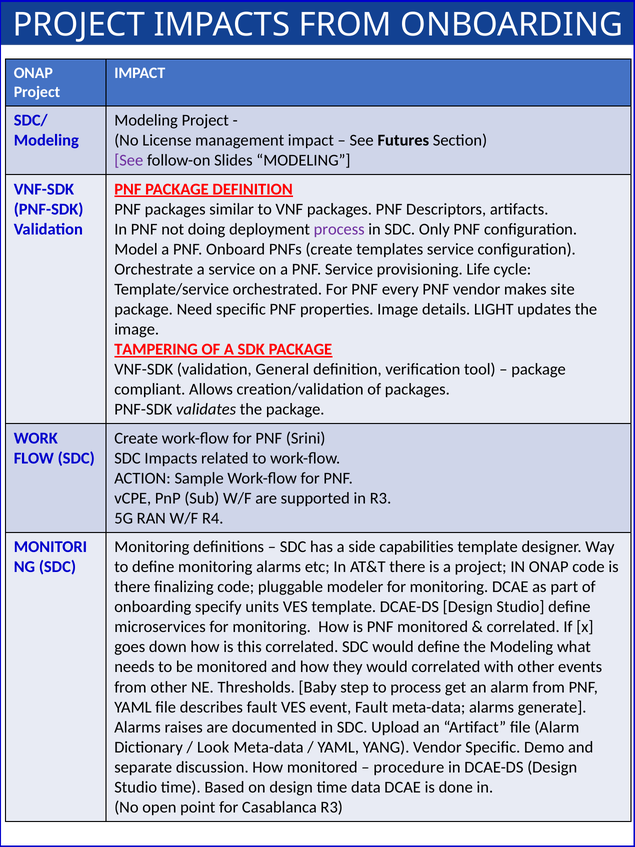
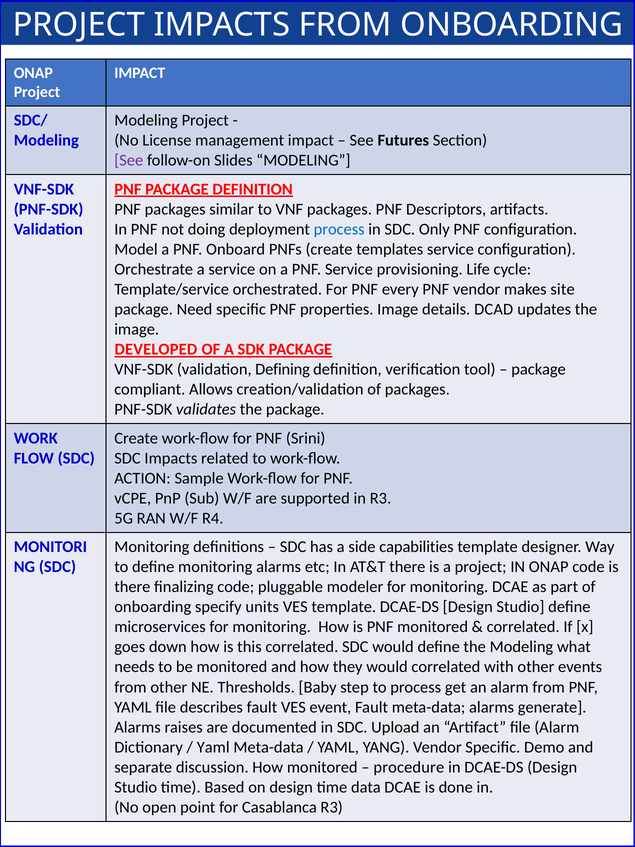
process colour: purple -> blue (339, 229)
LIGHT: LIGHT -> DCAD (494, 309)
TAMPERING: TAMPERING -> DEVELOPED (156, 349)
General: General -> Defining (283, 369)
Look: Look -> Yaml (213, 747)
